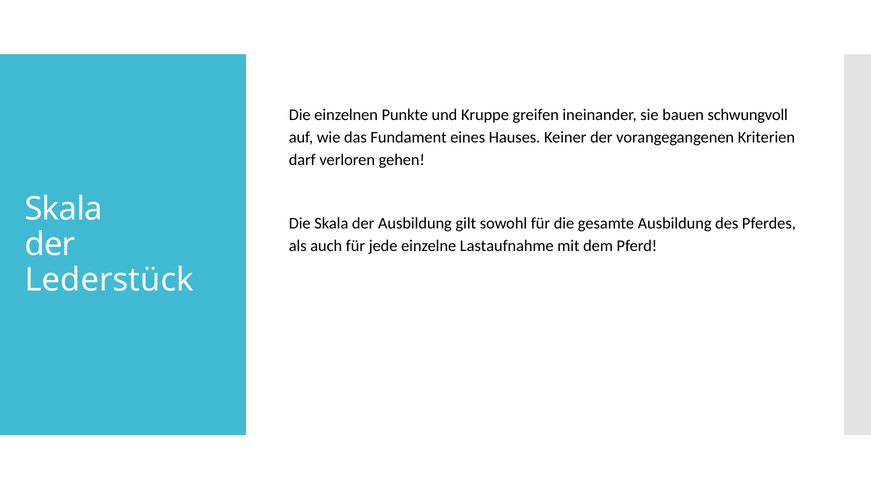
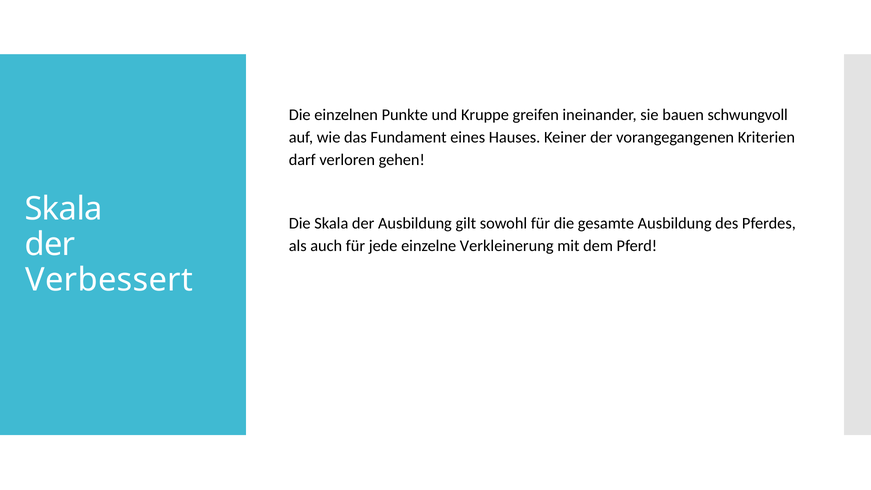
Lastaufnahme: Lastaufnahme -> Verkleinerung (507, 246)
Lederstück: Lederstück -> Verbessert (109, 280)
